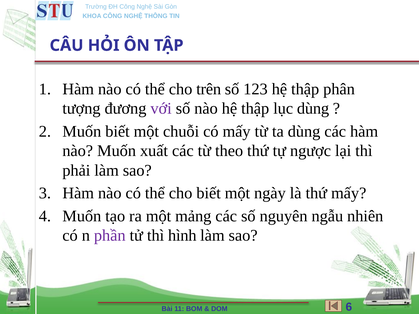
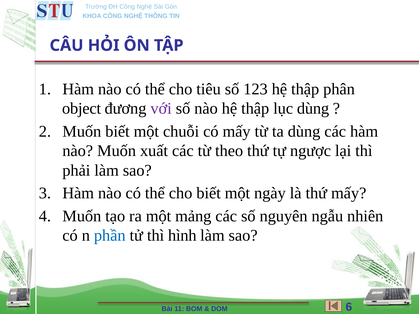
trên: trên -> tiêu (209, 89)
tượng: tượng -> object (82, 109)
phần colour: purple -> blue (110, 236)
